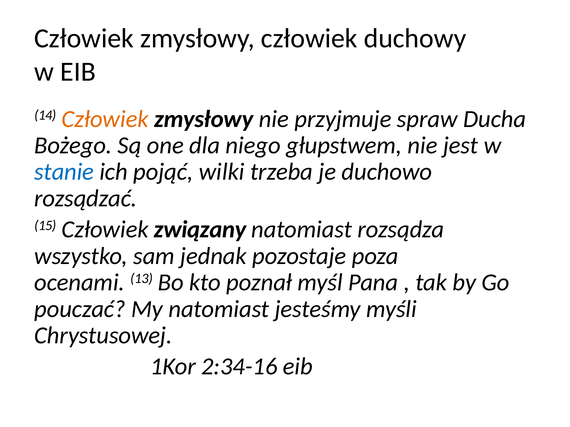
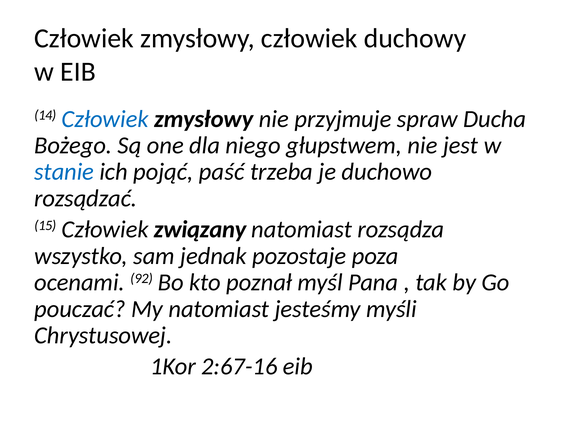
Człowiek colour: orange -> blue (105, 119)
wilki: wilki -> paść (222, 172)
13: 13 -> 92 (141, 279)
2:34-16: 2:34-16 -> 2:67-16 (239, 367)
